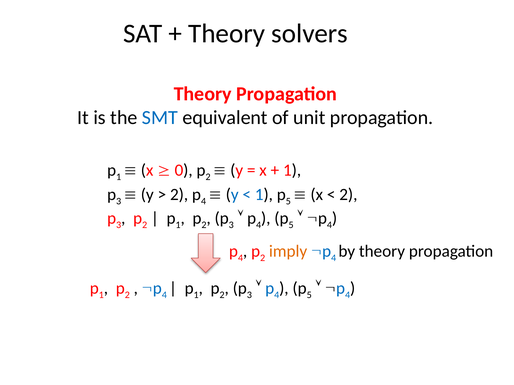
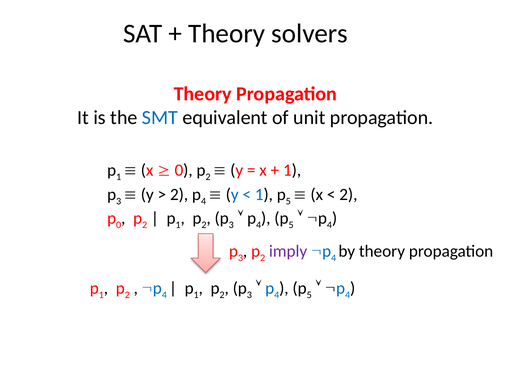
3: 3 -> 0 (119, 225)
4: 4 -> 3 (241, 258)
imply colour: orange -> purple (288, 251)
